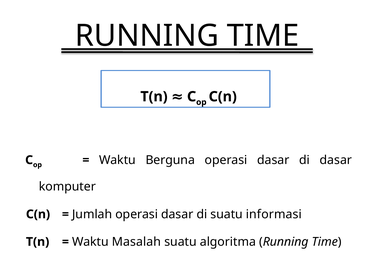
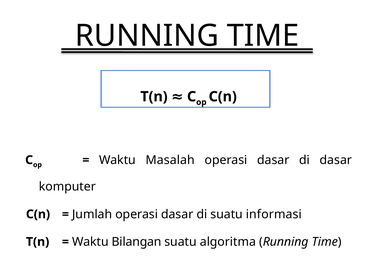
Berguna: Berguna -> Masalah (170, 160)
Masalah: Masalah -> Bilangan (137, 242)
